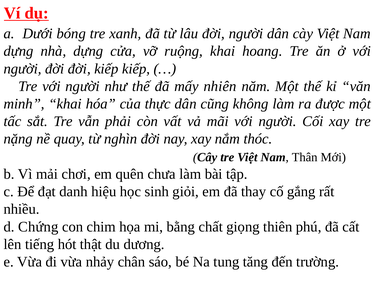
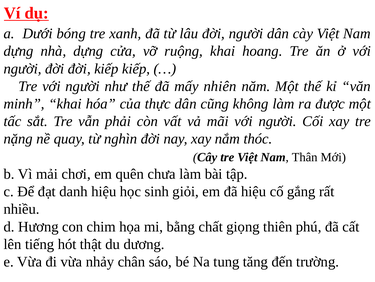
đã thay: thay -> hiệu (254, 191)
Chứng: Chứng -> Hương (38, 226)
